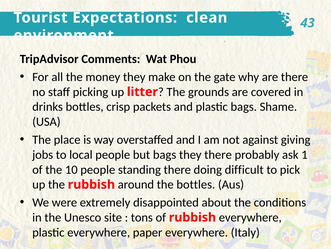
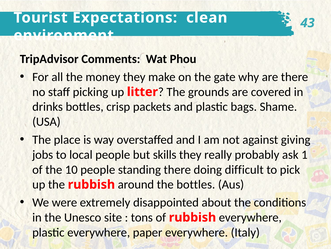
but bags: bags -> skills (165, 154)
they there: there -> really (218, 154)
